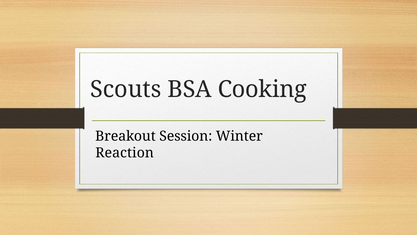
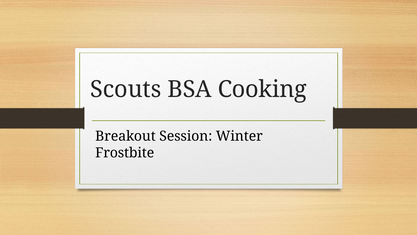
Reaction: Reaction -> Frostbite (125, 153)
